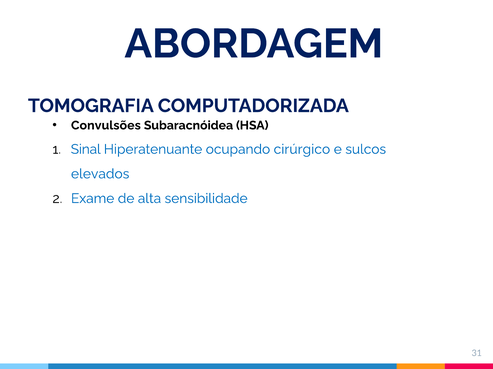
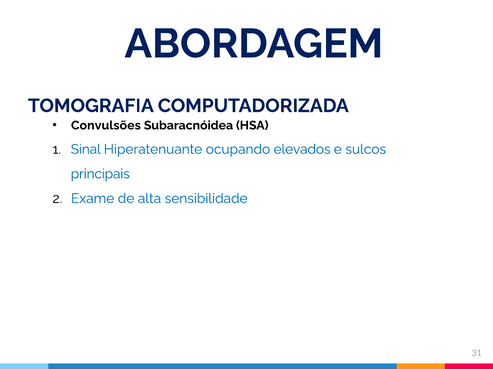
cirúrgico: cirúrgico -> elevados (302, 150)
elevados: elevados -> principais (100, 174)
